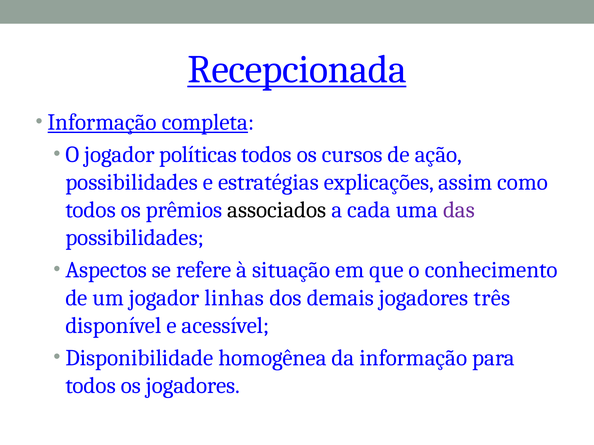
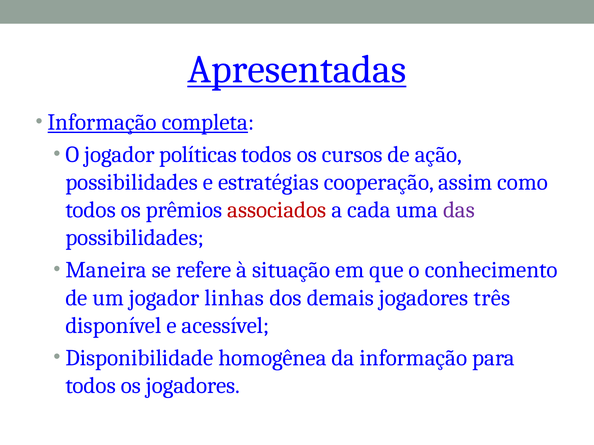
Recepcionada: Recepcionada -> Apresentadas (297, 70)
explicações: explicações -> cooperação (379, 183)
associados colour: black -> red (277, 210)
Aspectos: Aspectos -> Maneira (106, 270)
